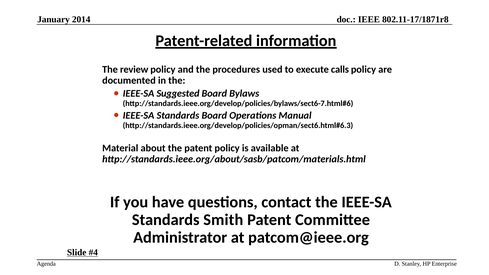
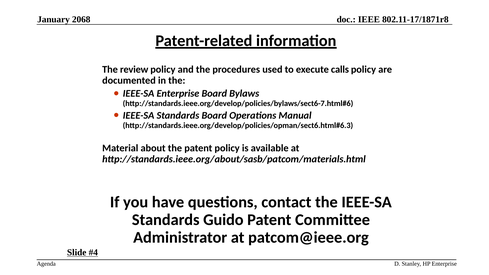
2014: 2014 -> 2068 (81, 20)
IEEE-SA Suggested: Suggested -> Enterprise (178, 94)
Smith: Smith -> Guido (223, 220)
